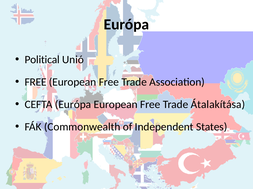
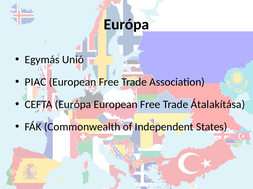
Political: Political -> Egymás (42, 60)
FREE: FREE -> PIAC (35, 82)
